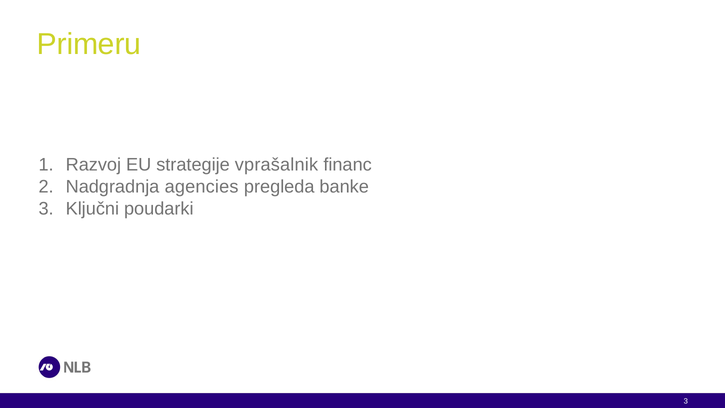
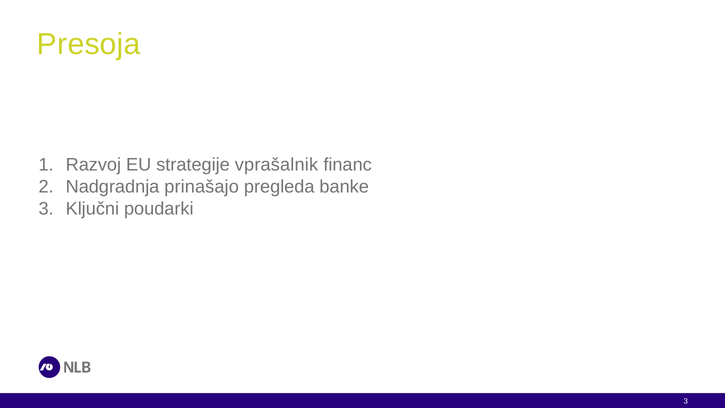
Primeru: Primeru -> Presoja (89, 44)
agencies: agencies -> prinašajo (202, 187)
